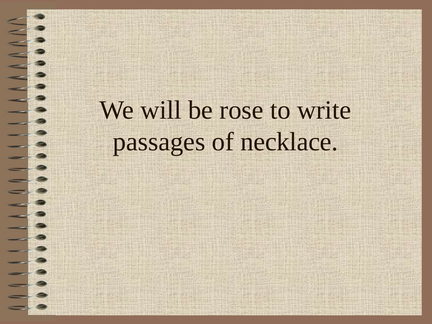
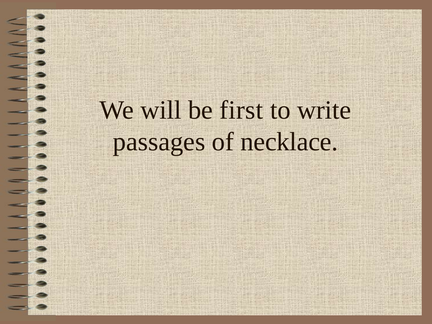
rose: rose -> first (241, 110)
